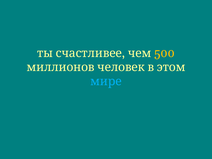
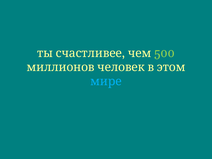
500 colour: yellow -> light green (165, 53)
